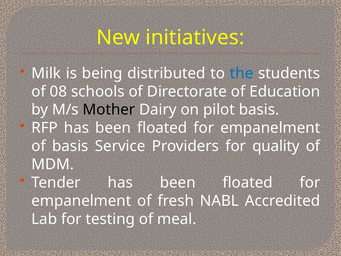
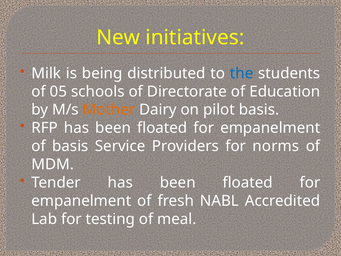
08: 08 -> 05 (58, 91)
Mother colour: black -> orange (109, 110)
quality: quality -> norms (276, 146)
